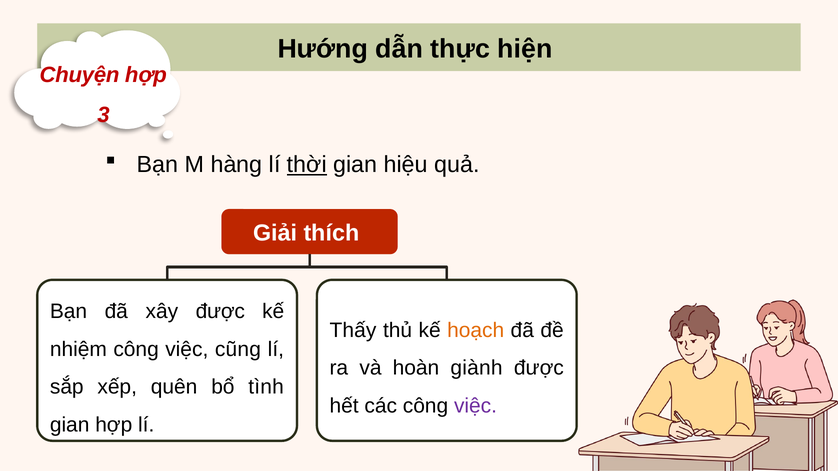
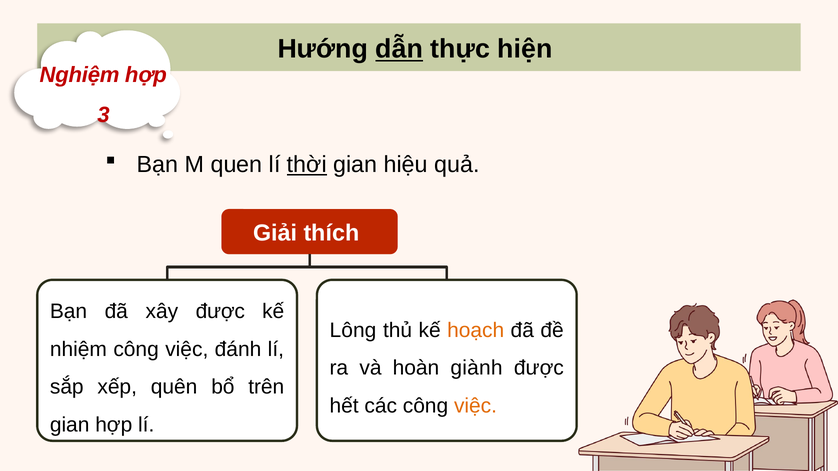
dẫn underline: none -> present (399, 49)
Chuyện: Chuyện -> Nghiệm (80, 75)
hàng: hàng -> quen (236, 165)
Thấy: Thấy -> Lông (353, 331)
cũng: cũng -> đánh (238, 350)
tình: tình -> trên (266, 387)
việc colour: purple -> orange (476, 406)
